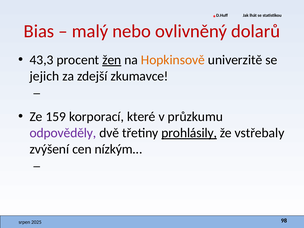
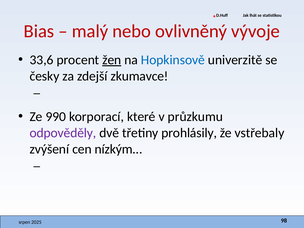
dolarů: dolarů -> vývoje (256, 31)
43,3: 43,3 -> 33,6 (42, 60)
Hopkinsově colour: orange -> blue (173, 60)
jejich: jejich -> česky (45, 76)
159: 159 -> 990 (56, 117)
prohlásily underline: present -> none (189, 133)
